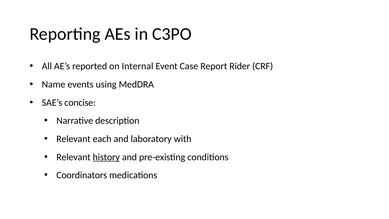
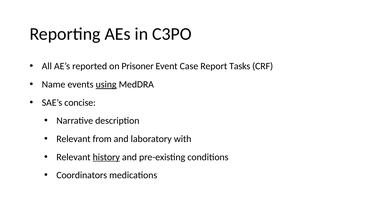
Internal: Internal -> Prisoner (138, 66)
Rider: Rider -> Tasks (240, 66)
using underline: none -> present (106, 84)
each: each -> from (102, 139)
